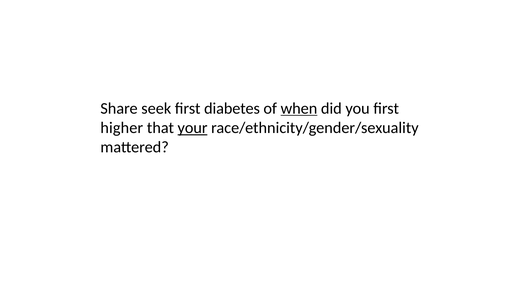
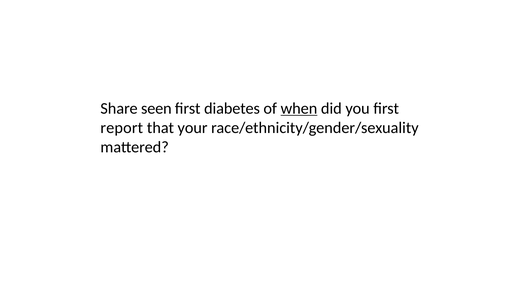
seek: seek -> seen (156, 109)
higher: higher -> report (122, 128)
your underline: present -> none (193, 128)
